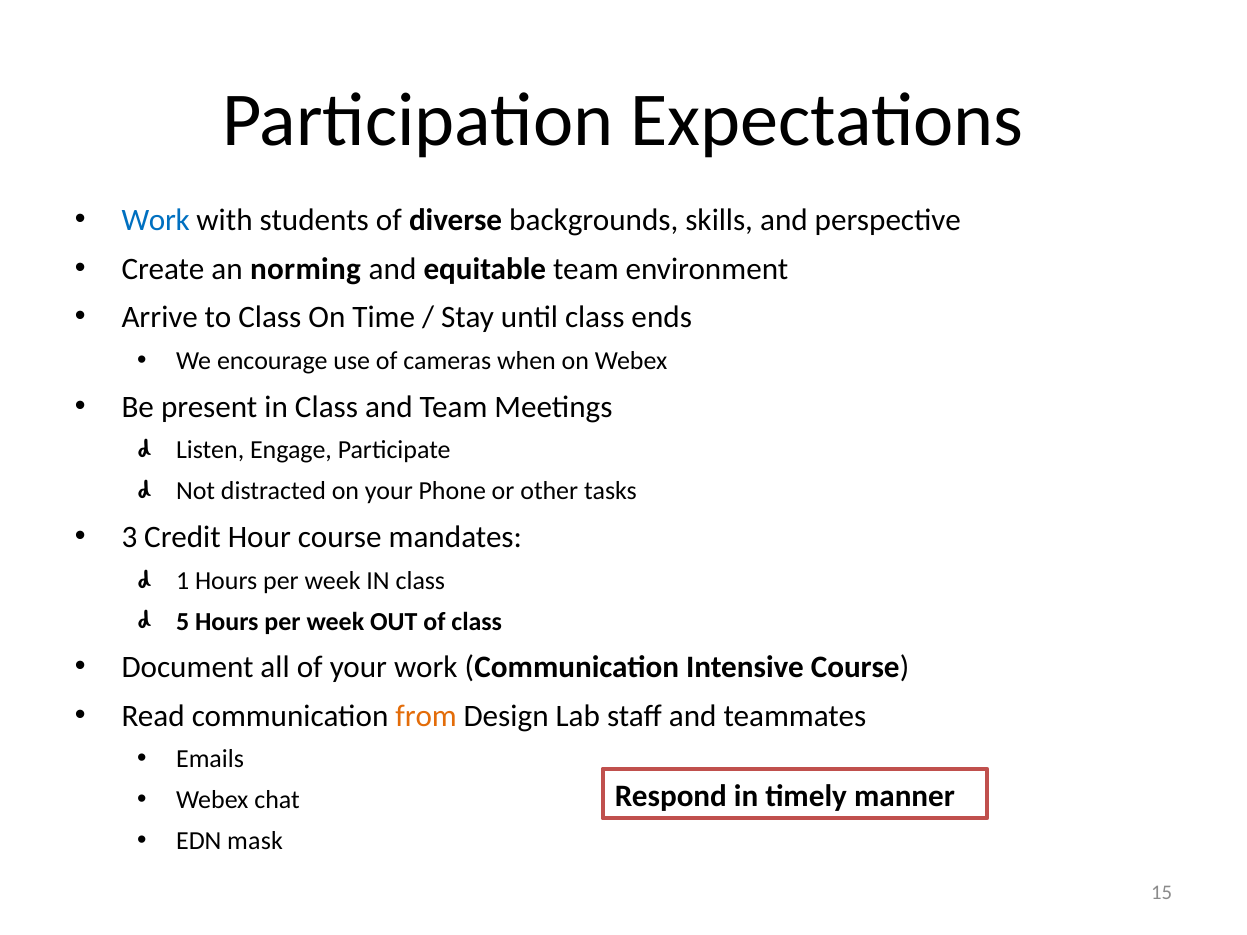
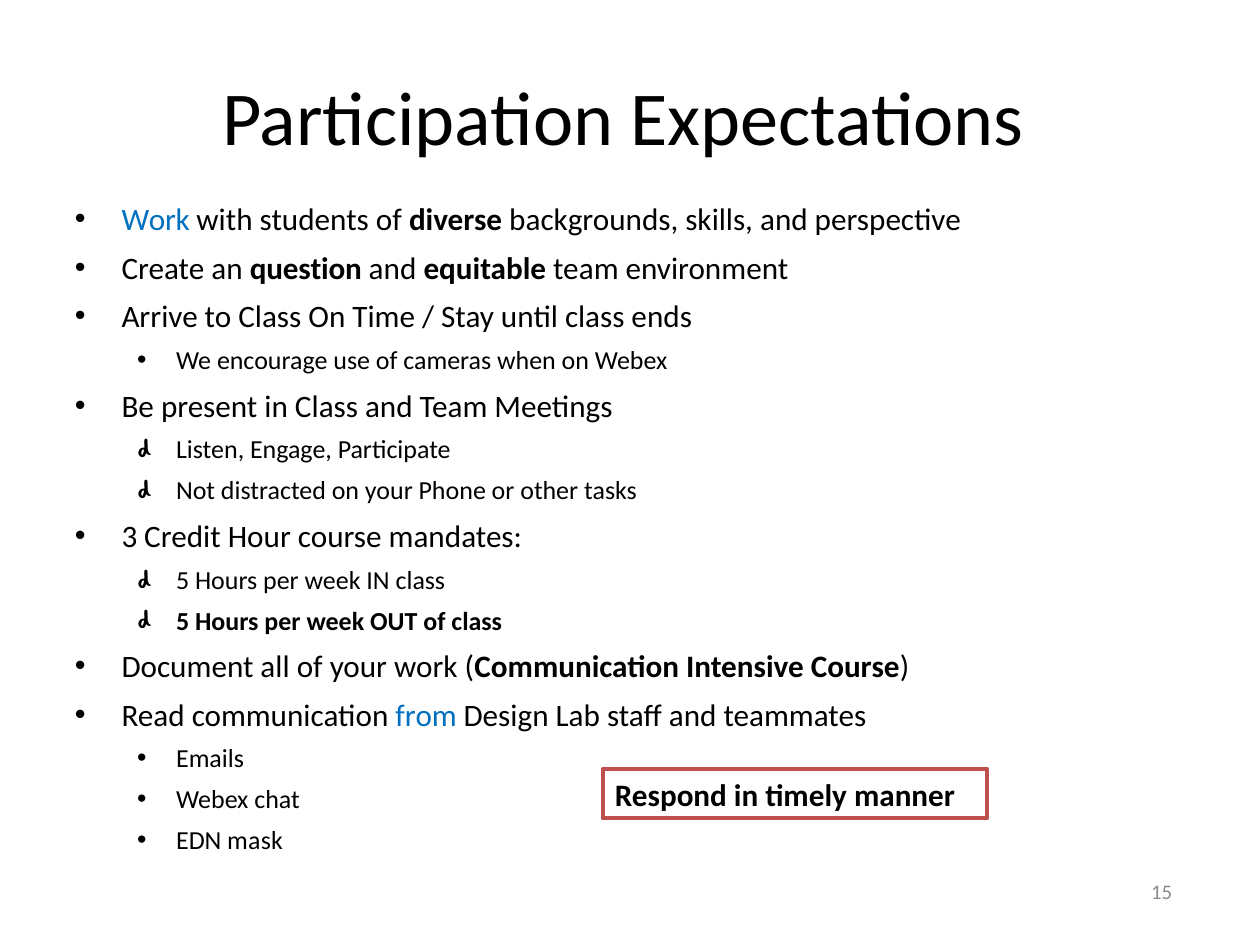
norming: norming -> question (306, 269)
1: 1 -> 5 (183, 581)
from colour: orange -> blue (426, 716)
